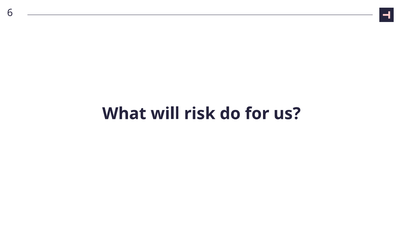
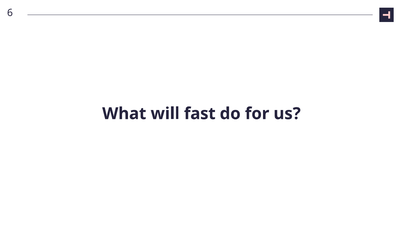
risk: risk -> fast (200, 114)
